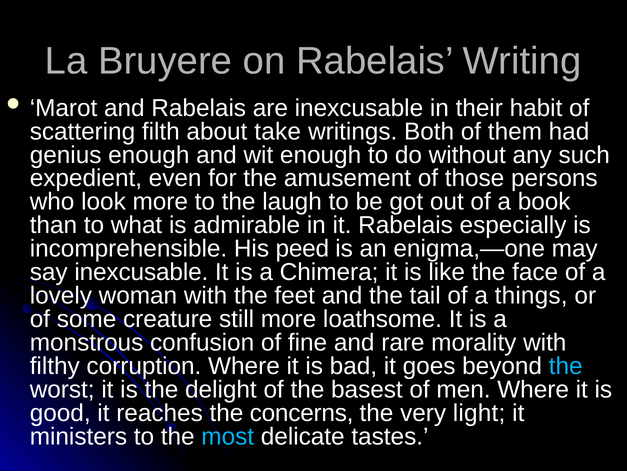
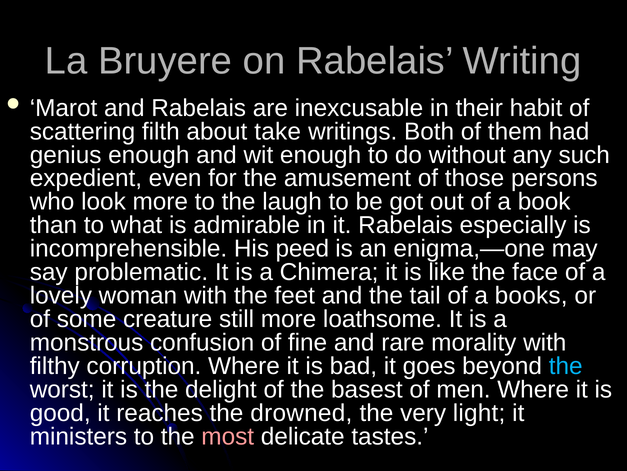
say inexcusable: inexcusable -> problematic (141, 272)
things: things -> books (531, 295)
concerns: concerns -> drowned (301, 412)
most colour: light blue -> pink (228, 436)
